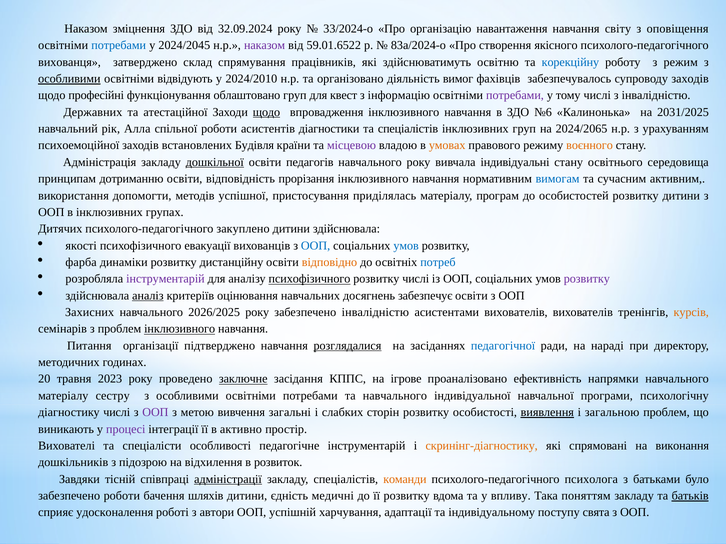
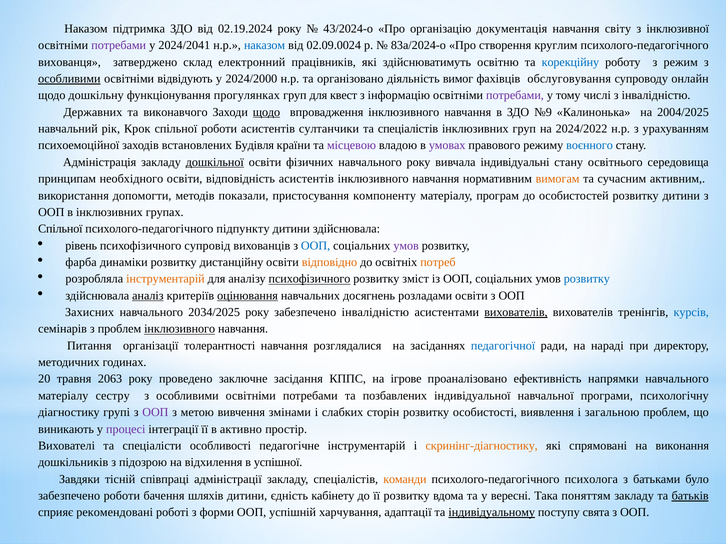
зміцнення: зміцнення -> підтримка (139, 29)
32.09.2024: 32.09.2024 -> 02.19.2024 (245, 29)
33/2024-о: 33/2024-о -> 43/2024-о (348, 29)
навантаження: навантаження -> документація (512, 29)
оповіщення: оповіщення -> інклюзивної (678, 29)
потребами colour: blue -> purple (119, 45)
2024/2045: 2024/2045 -> 2024/2041 (184, 45)
наказом colour: purple -> blue (265, 45)
59.01.6522: 59.01.6522 -> 02.09.0024 (334, 45)
якісного: якісного -> круглим (556, 45)
спрямування: спрямування -> електронний (252, 62)
2024/2010: 2024/2010 -> 2024/2000 (251, 79)
забезпечувалось: забезпечувалось -> обслуговування (569, 79)
супроводу заходів: заходів -> онлайн (690, 79)
професійні: професійні -> дошкільну (96, 96)
облаштовано: облаштовано -> прогулянках (247, 96)
атестаційної: атестаційної -> виконавчого (175, 112)
№6: №6 -> №9 (543, 112)
2031/2025: 2031/2025 -> 2004/2025 (683, 112)
Алла: Алла -> Крок (137, 129)
діагностики: діагностики -> султанчики (329, 129)
2024/2065: 2024/2065 -> 2024/2022 (582, 129)
умовах colour: orange -> purple (447, 146)
воєнного colour: orange -> blue (590, 146)
педагогів: педагогів -> фізичних (310, 162)
дотриманню: дотриманню -> необхідного (131, 179)
відповідність прорізання: прорізання -> асистентів (306, 179)
вимогам colour: blue -> orange (558, 179)
успішної: успішної -> показали (244, 196)
приділялась: приділялась -> компоненту (385, 196)
Дитячих: Дитячих -> Спільної (60, 229)
закуплено: закуплено -> підпункту (243, 229)
якості: якості -> рівень (81, 246)
евакуації: евакуації -> супровід (207, 246)
умов colour: blue -> purple (406, 246)
потреб colour: blue -> orange (438, 262)
інструментарій colour: purple -> orange (165, 279)
розвитку числі: числі -> зміст (416, 279)
розвитку colour: purple -> blue (587, 279)
оцінювання underline: none -> present (248, 296)
забезпечує: забезпечує -> розладами (425, 296)
2026/2025: 2026/2025 -> 2034/2025 (214, 313)
вихователів underline: none -> present (516, 313)
курсів colour: orange -> blue (691, 313)
підтверджено: підтверджено -> толерантності (220, 346)
розглядалися underline: present -> none (347, 346)
2023: 2023 -> 2063 (110, 379)
заключне underline: present -> none (243, 379)
та навчального: навчального -> позбавлених (395, 396)
діагностику числі: числі -> групі (117, 413)
загальні: загальні -> змінами (290, 413)
виявлення underline: present -> none (547, 413)
розвиток: розвиток -> успішної (278, 463)
адміністрації underline: present -> none (228, 479)
медичні: медичні -> кабінету (333, 496)
впливу: впливу -> вересні (511, 496)
удосконалення: удосконалення -> рекомендовані (115, 513)
автори: автори -> форми (217, 513)
індивідуальному underline: none -> present (492, 513)
